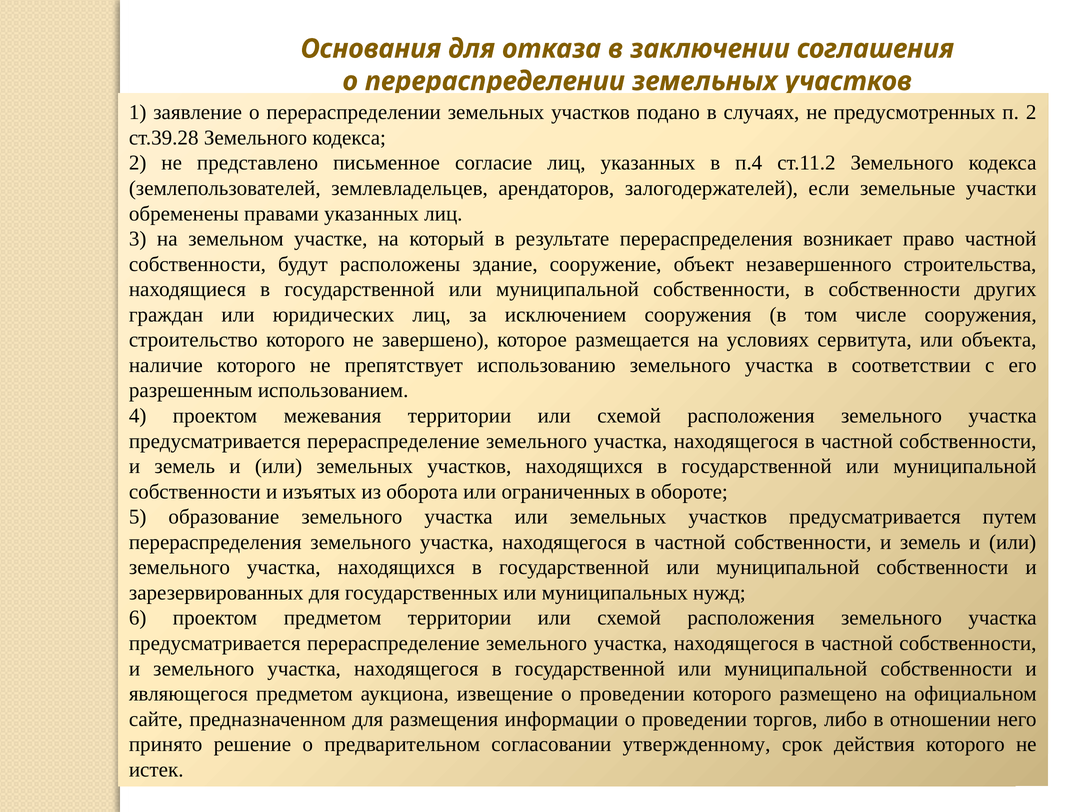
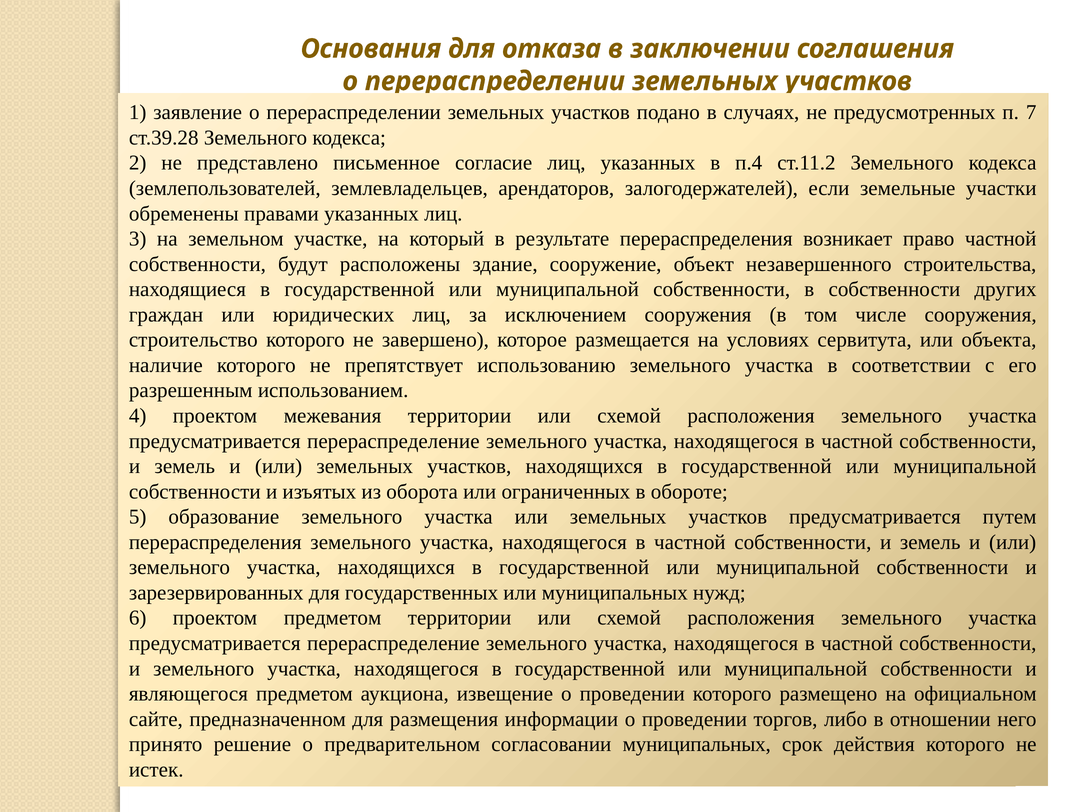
п 2: 2 -> 7 (1031, 112)
согласовании утвержденному: утвержденному -> муниципальных (697, 744)
